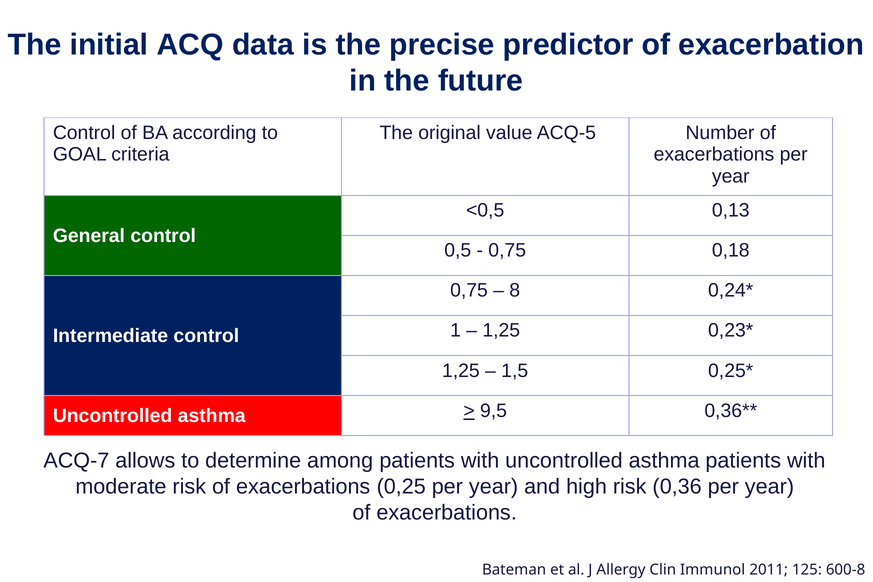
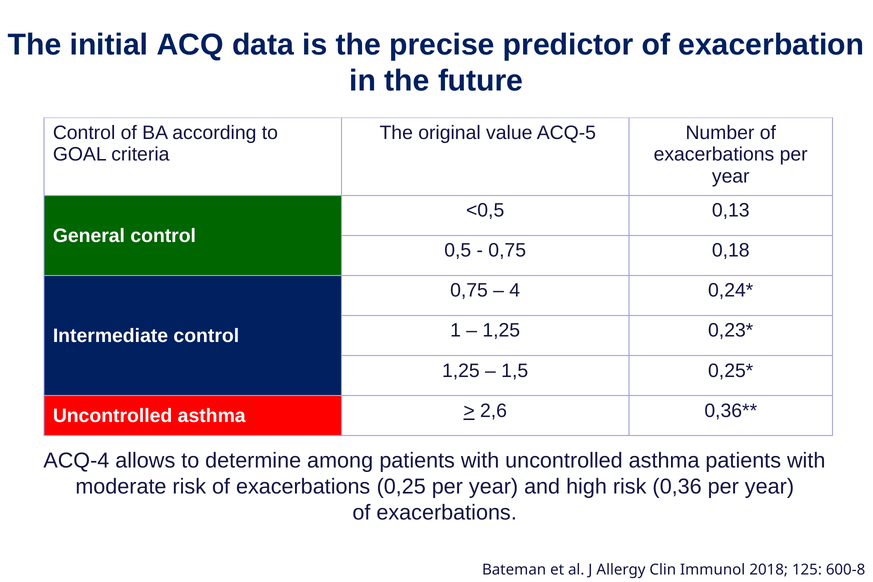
8: 8 -> 4 (515, 291)
9,5: 9,5 -> 2,6 (493, 411)
ACQ-7: ACQ-7 -> ACQ-4 (76, 461)
2011: 2011 -> 2018 (769, 570)
